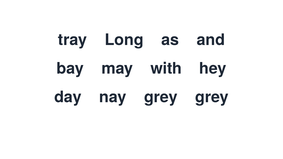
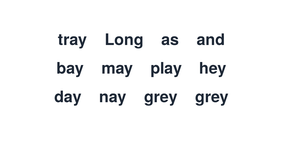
with: with -> play (166, 69)
